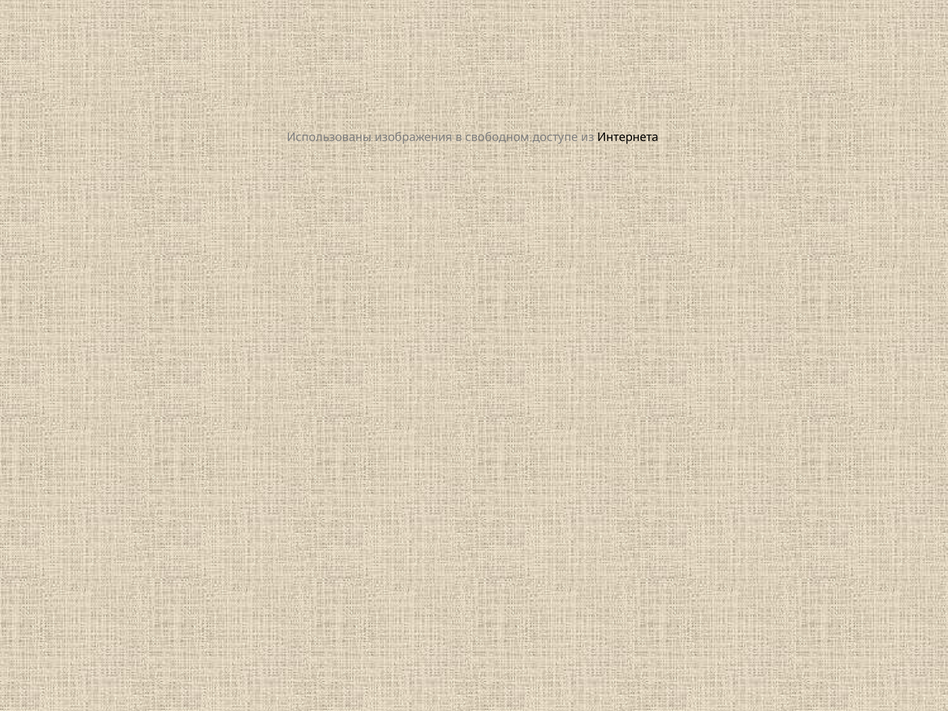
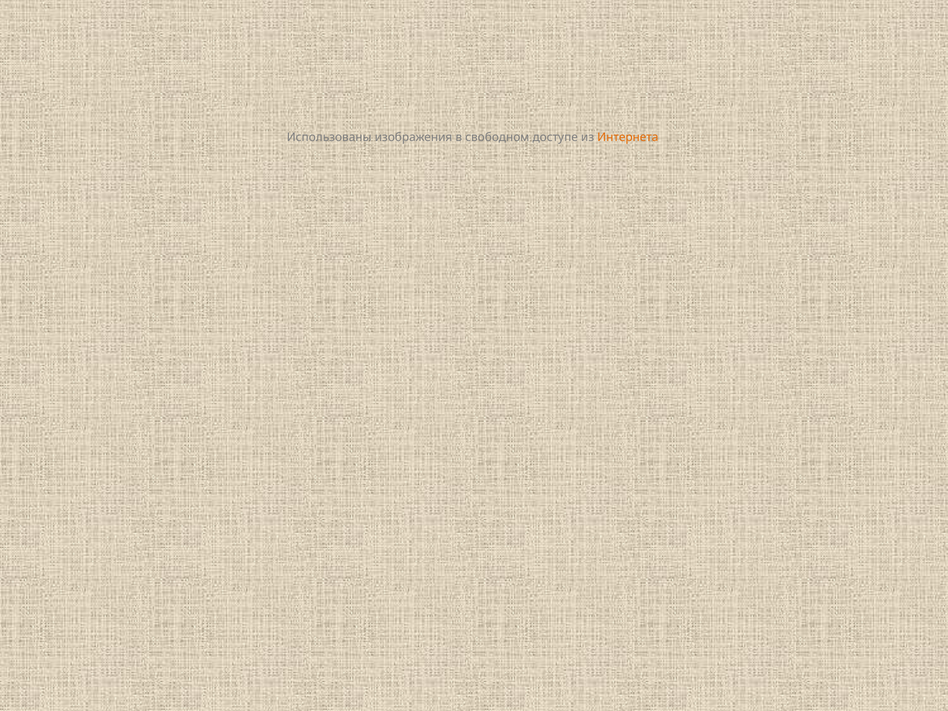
Интернета colour: black -> orange (628, 137)
